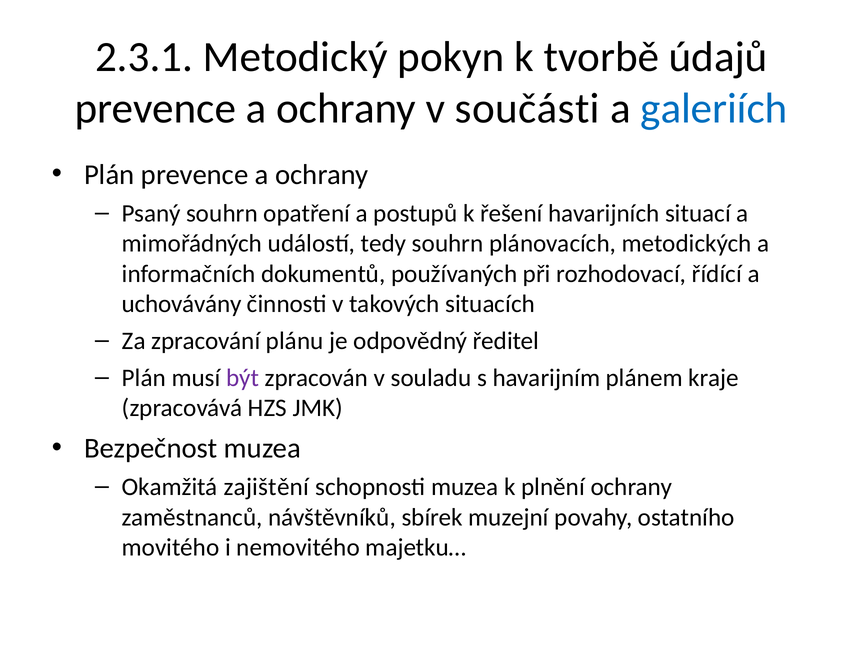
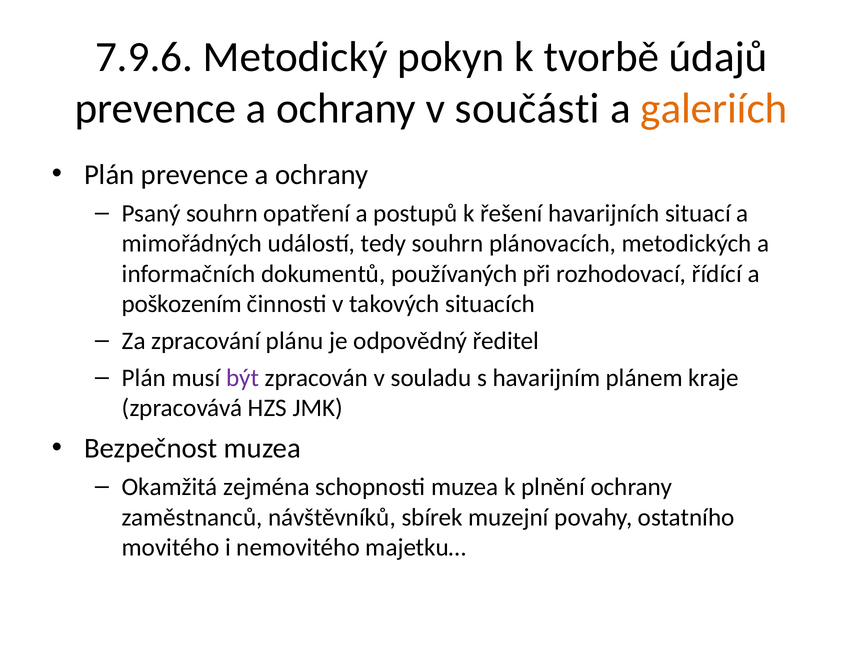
2.3.1: 2.3.1 -> 7.9.6 (144, 57)
galeriích colour: blue -> orange (714, 109)
uchovávány: uchovávány -> poškozením (182, 304)
zajištění: zajištění -> zejména (266, 487)
